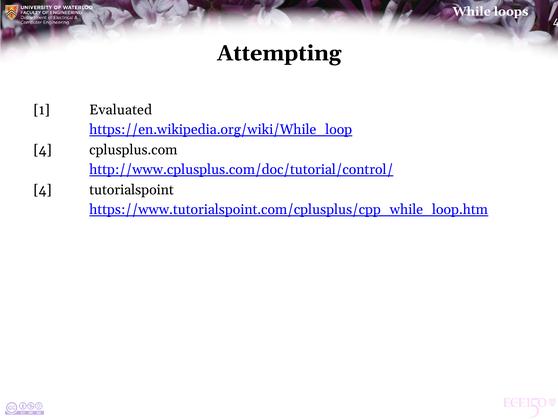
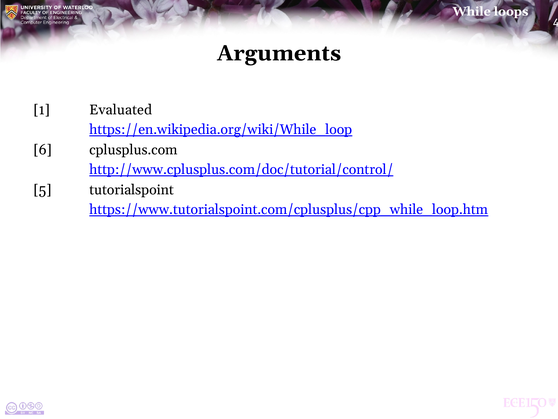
Attempting: Attempting -> Arguments (279, 53)
4: 4 -> 6 (43, 150)
4: 4 -> 5 (42, 190)
